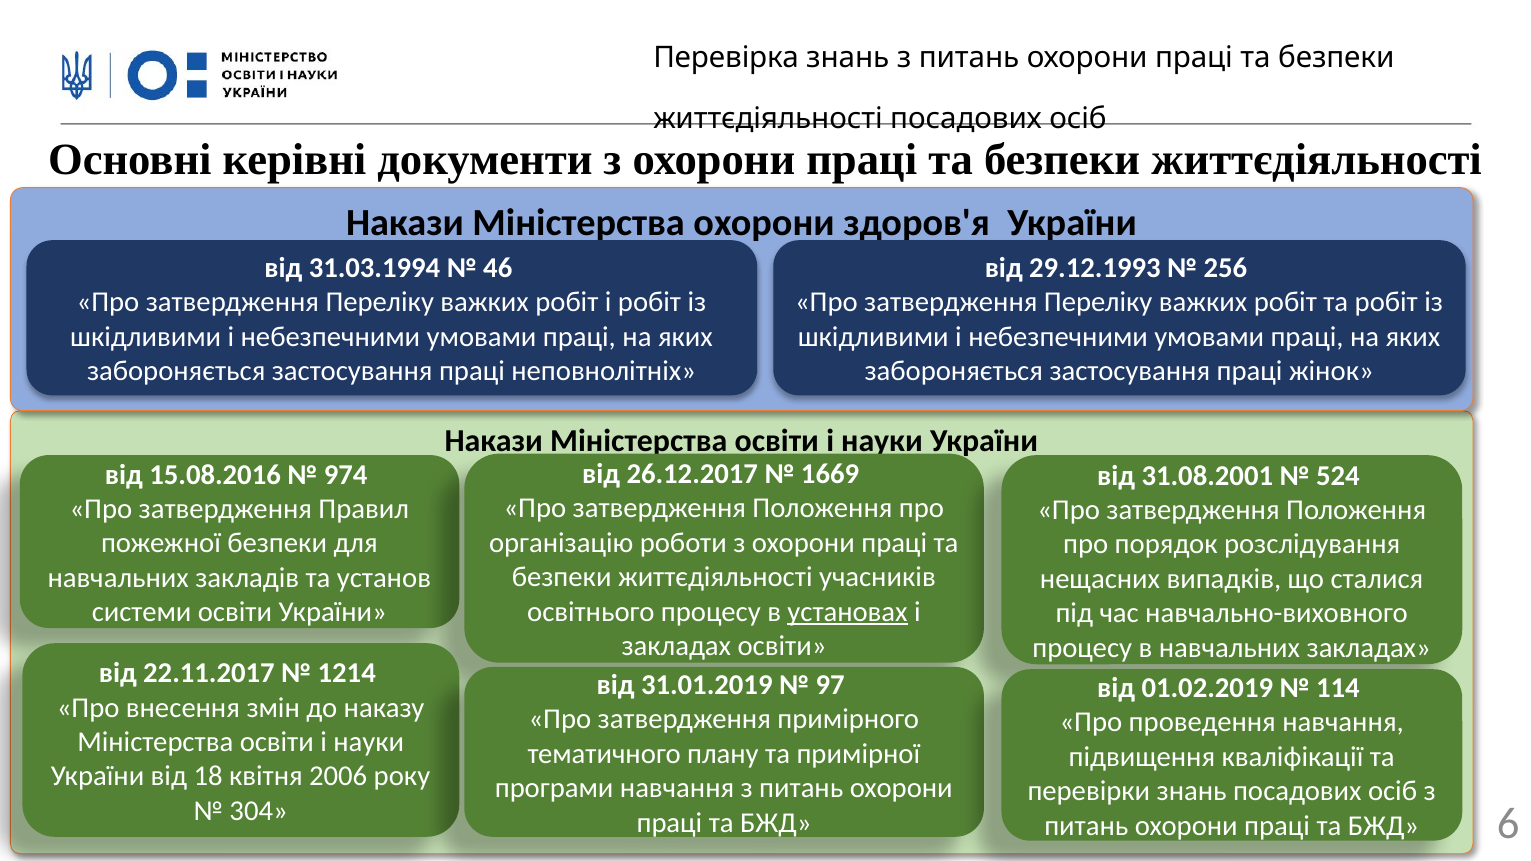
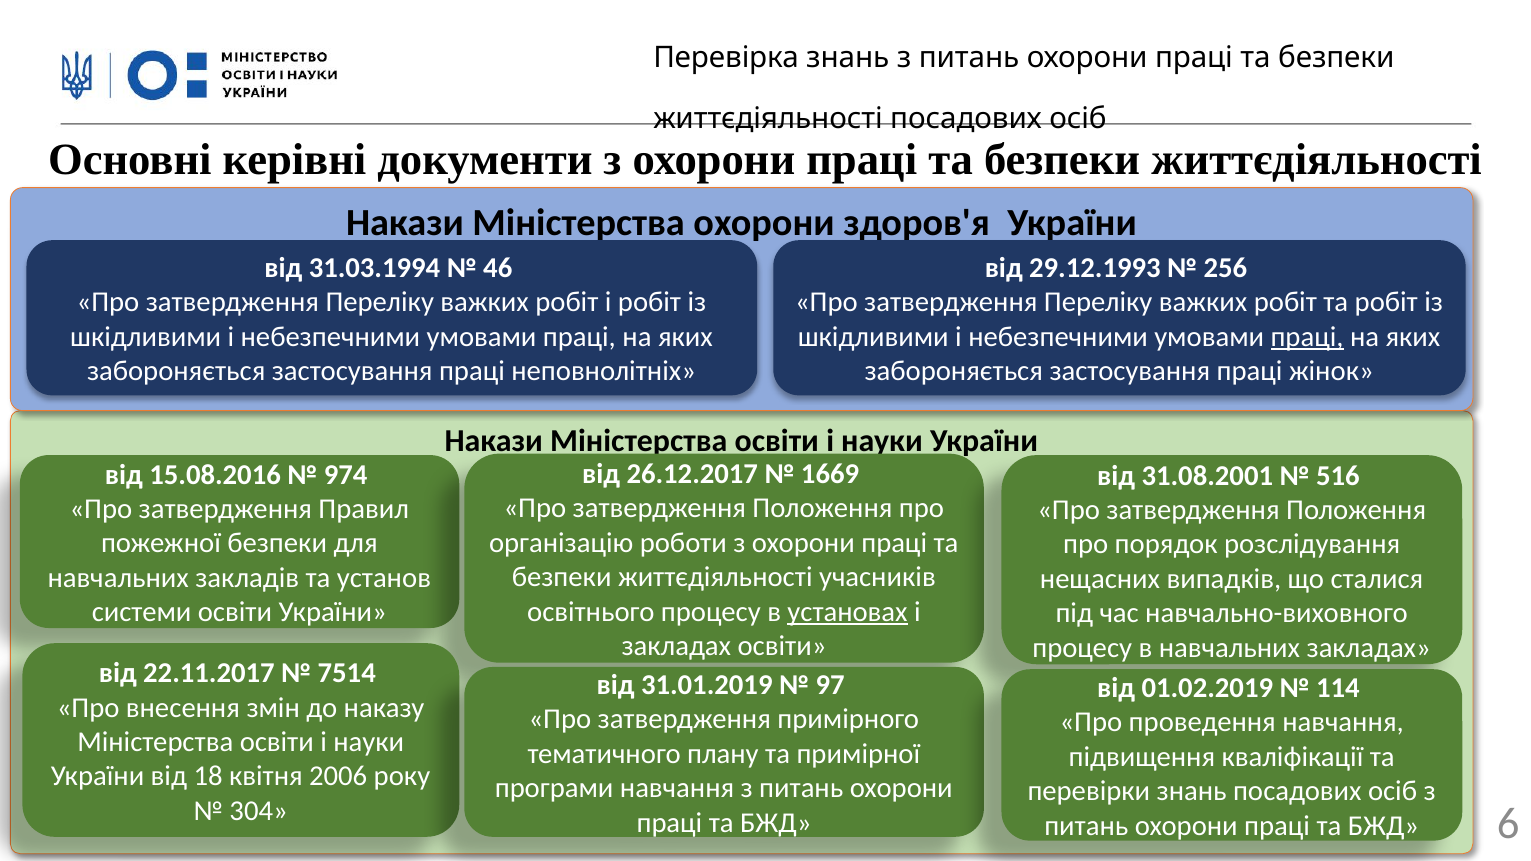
праці underline: none -> present (1307, 337)
524: 524 -> 516 (1338, 476)
1214: 1214 -> 7514 (347, 673)
